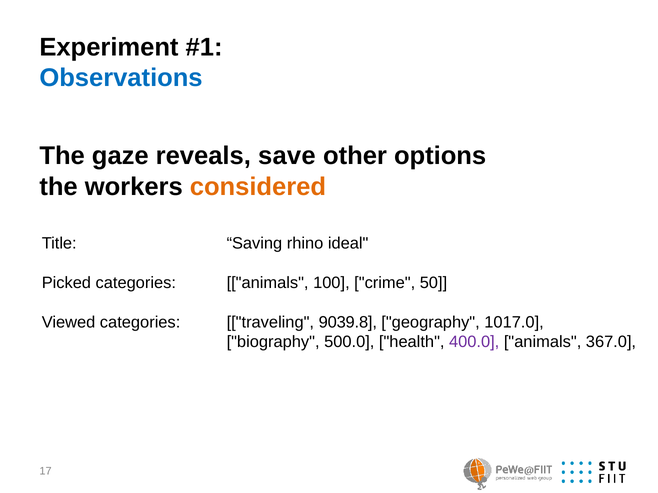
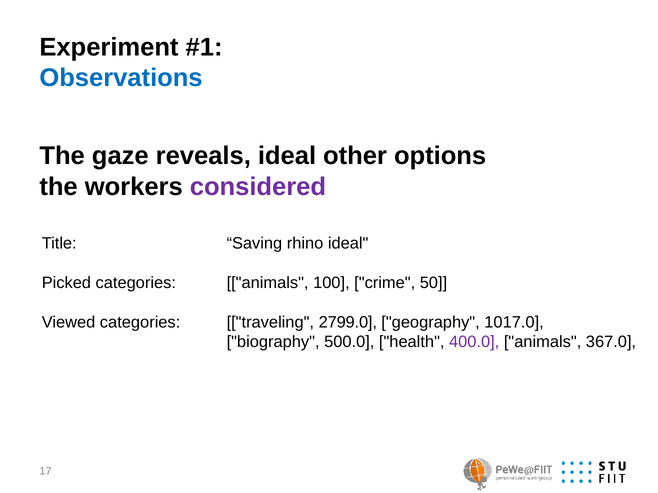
reveals save: save -> ideal (287, 156)
considered colour: orange -> purple (258, 187)
9039.8: 9039.8 -> 2799.0 (348, 323)
